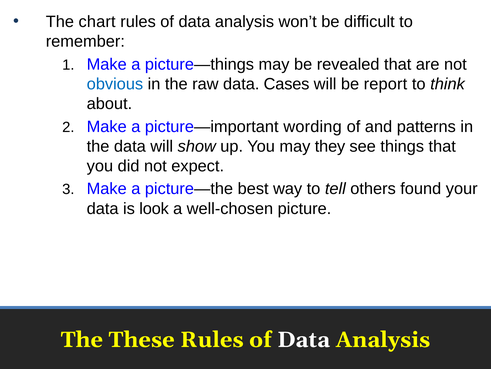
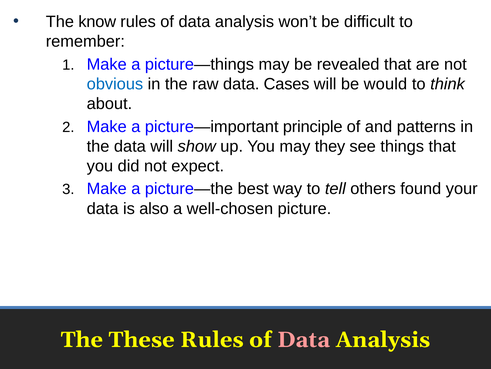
chart: chart -> know (97, 22)
report: report -> would (385, 84)
wording: wording -> principle (313, 126)
look: look -> also (154, 208)
Data colour: white -> pink (304, 339)
